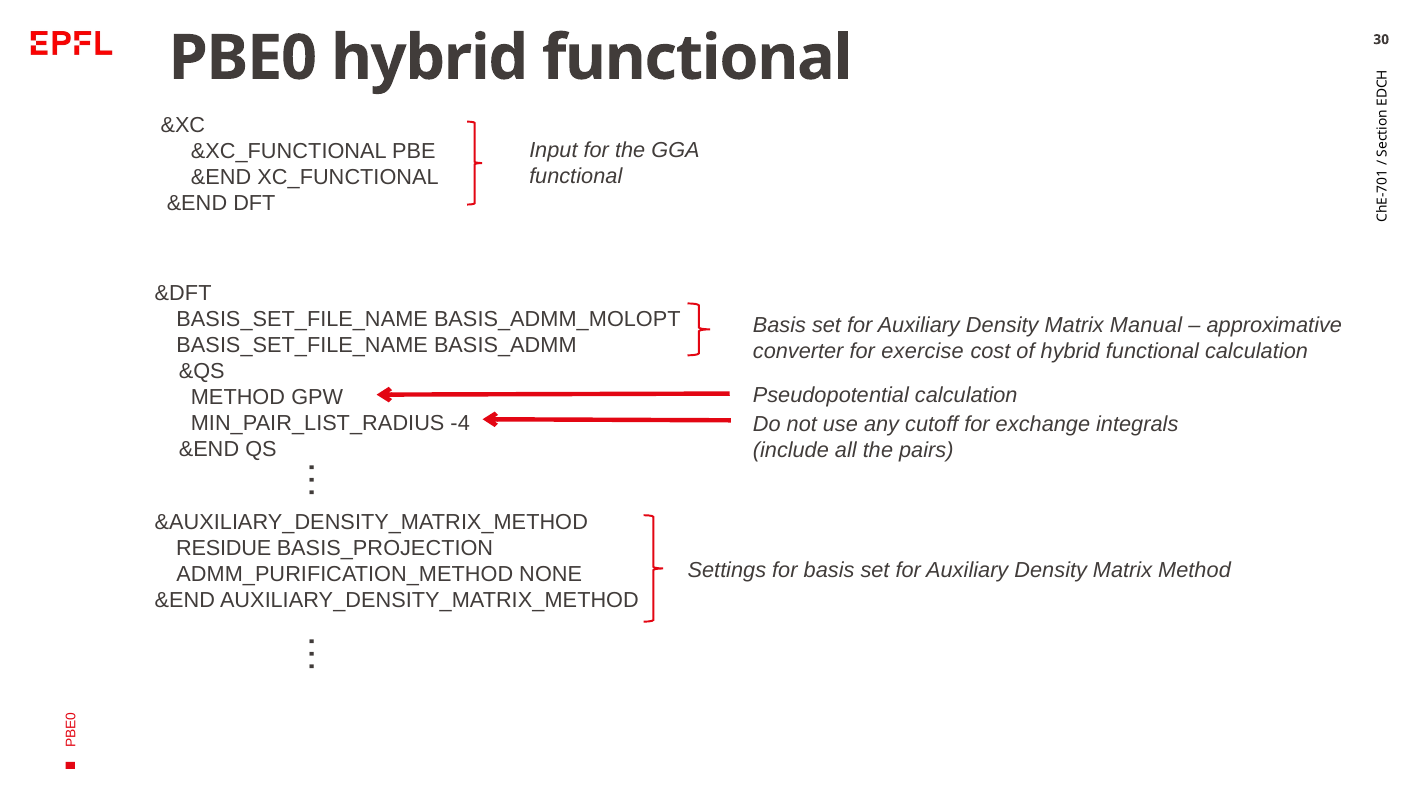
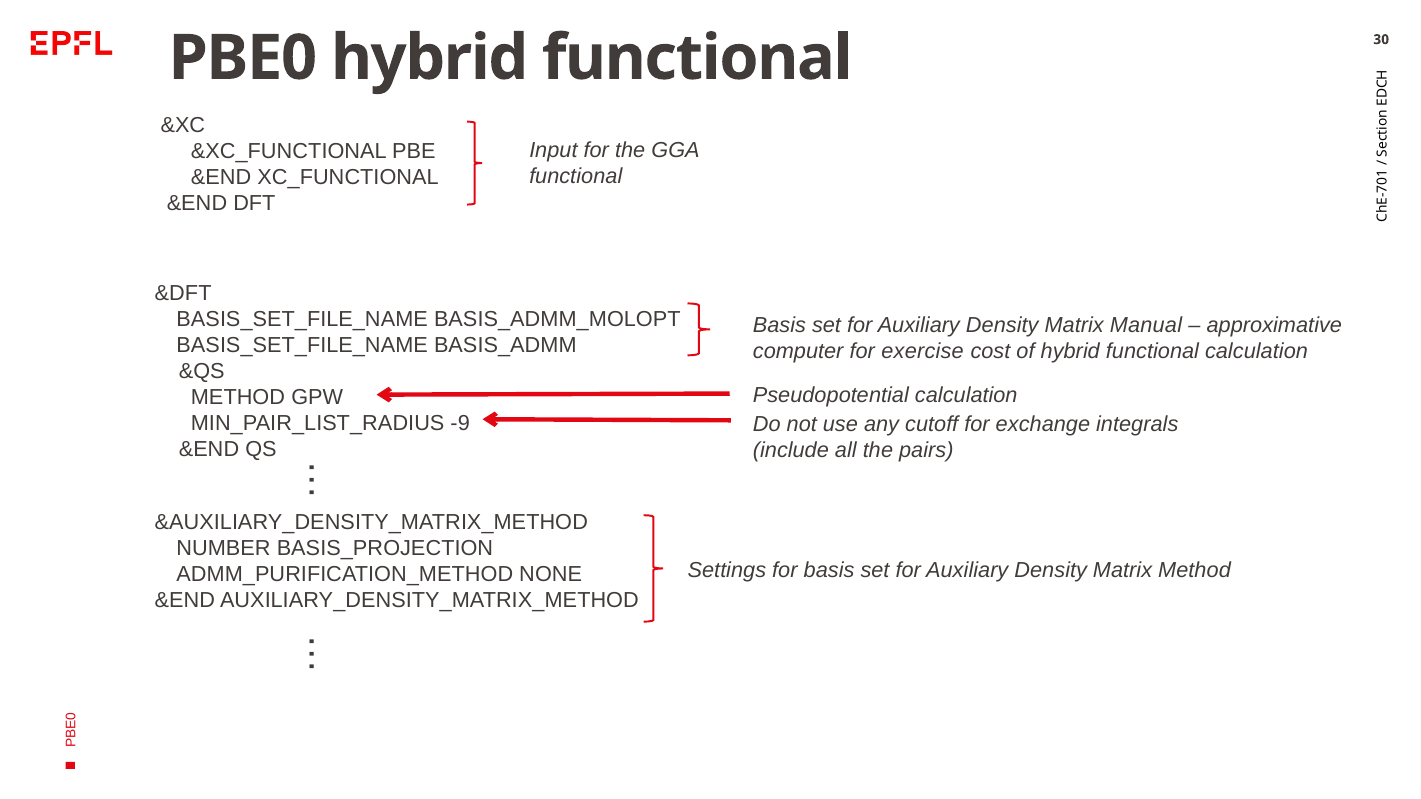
converter: converter -> computer (798, 351)
-4: -4 -> -9 (460, 423)
RESIDUE: RESIDUE -> NUMBER (224, 549)
